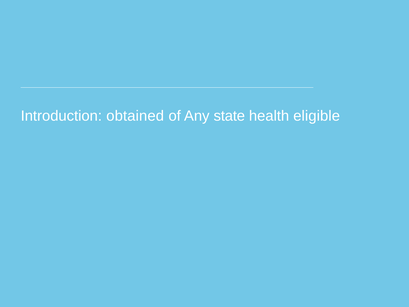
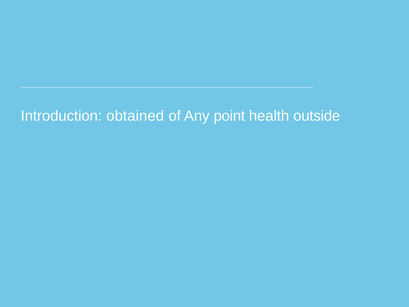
state: state -> point (229, 116)
eligible: eligible -> outside (317, 116)
